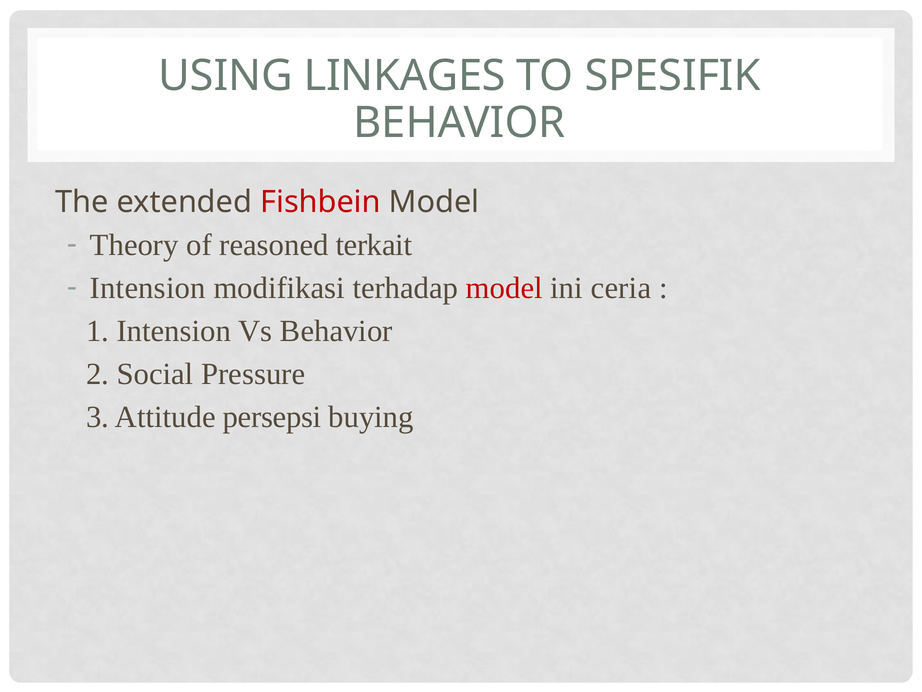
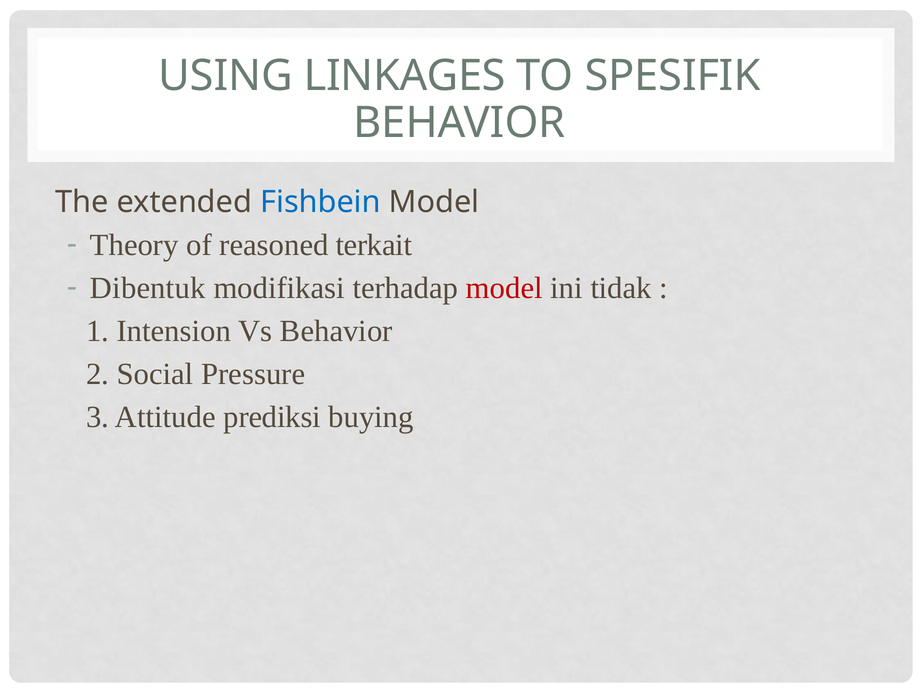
Fishbein colour: red -> blue (320, 202)
Intension: Intension -> Dibentuk (148, 288)
ceria: ceria -> tidak (621, 288)
persepsi: persepsi -> prediksi (272, 417)
